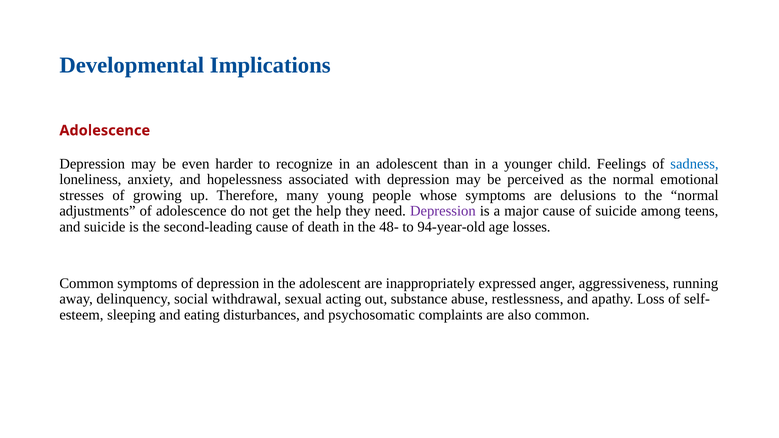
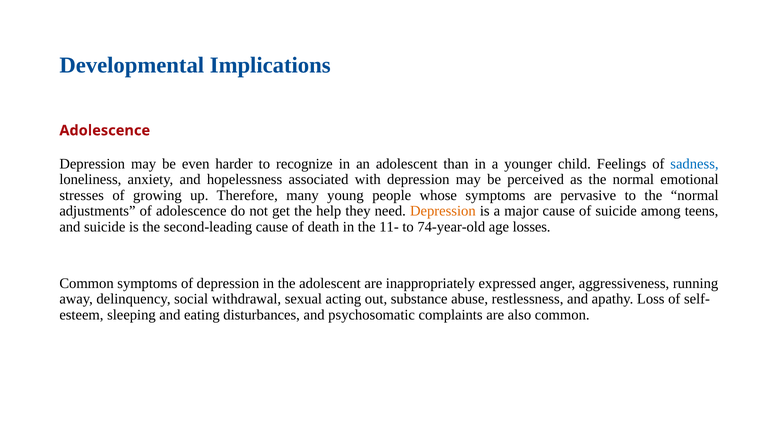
delusions: delusions -> pervasive (588, 195)
Depression colour: purple -> orange (443, 211)
48-: 48- -> 11- (389, 227)
94-year-old: 94-year-old -> 74-year-old (451, 227)
